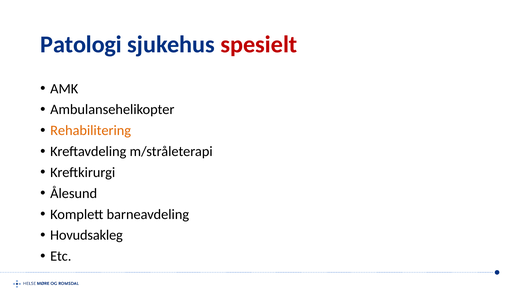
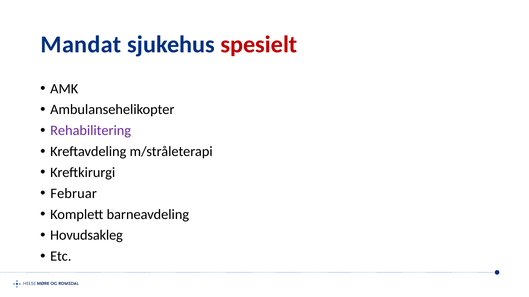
Patologi: Patologi -> Mandat (81, 44)
Rehabilitering colour: orange -> purple (91, 131)
Ålesund: Ålesund -> Februar (74, 194)
